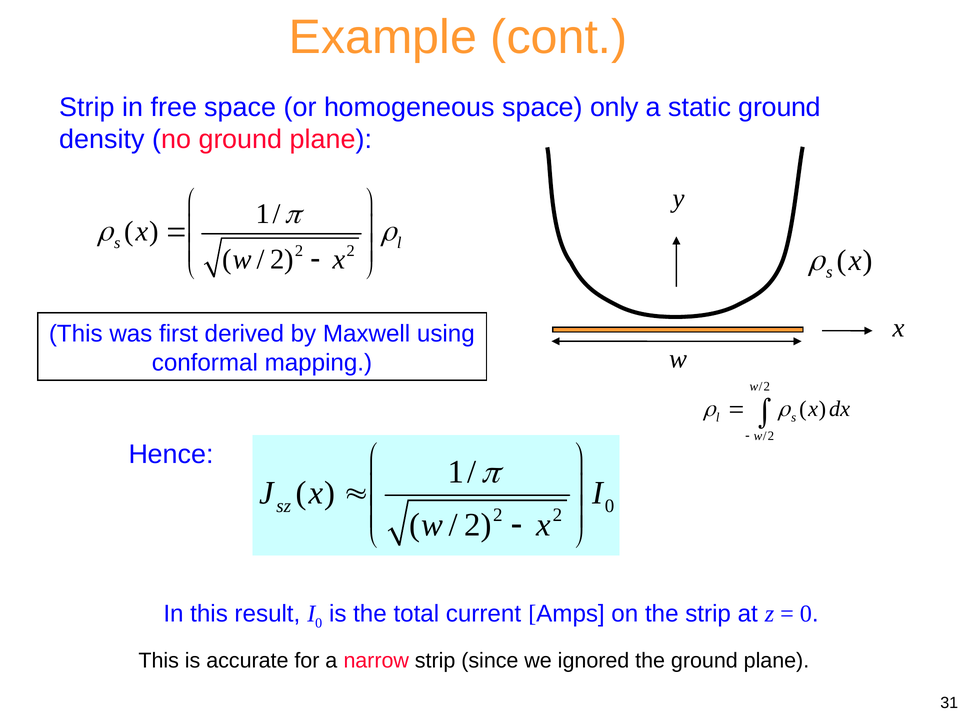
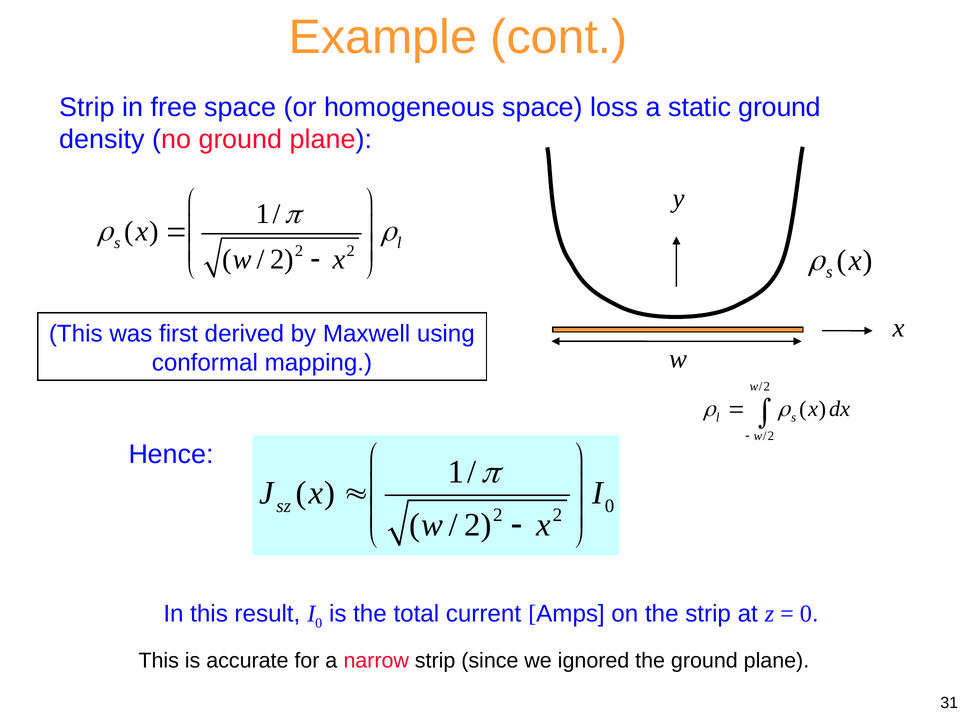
only: only -> loss (614, 107)
